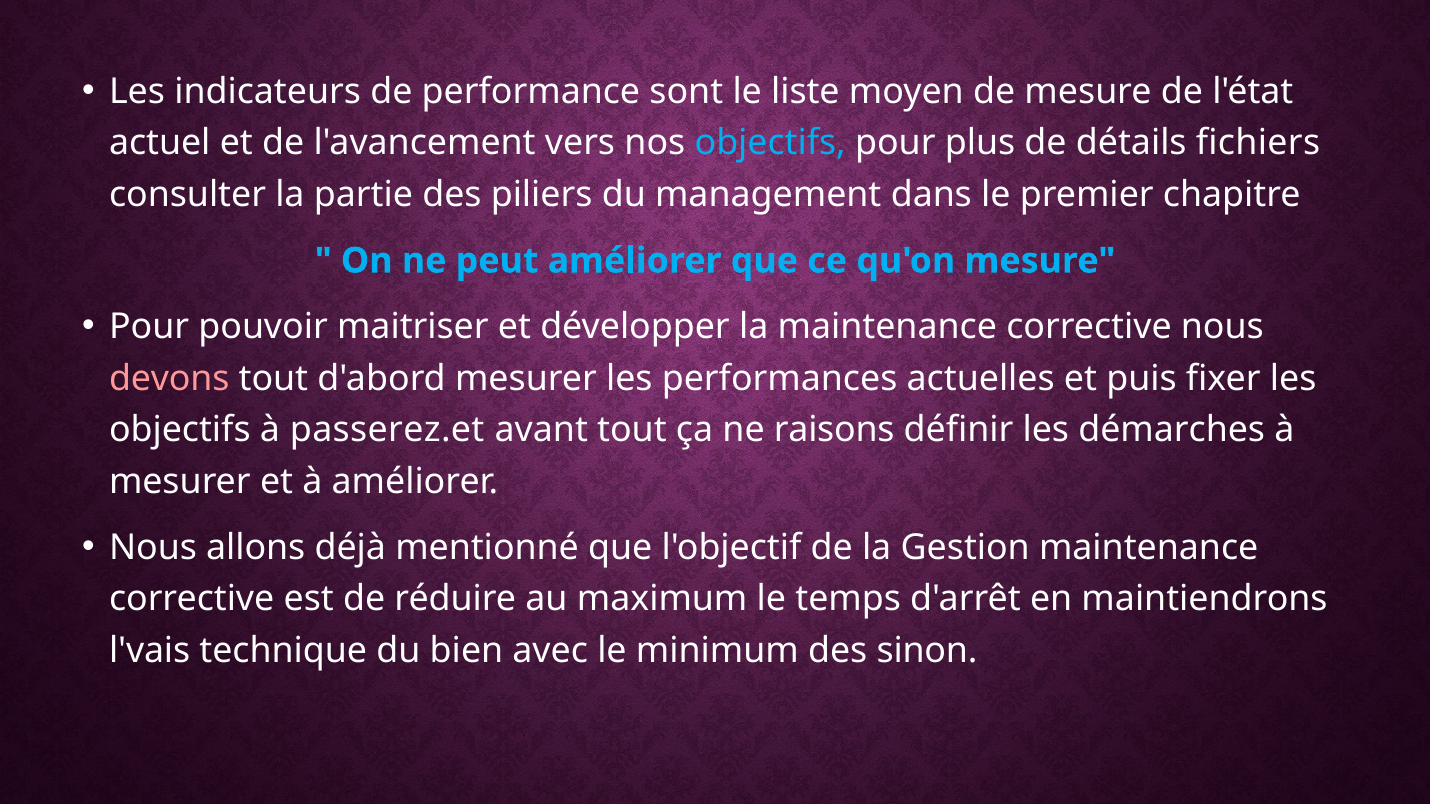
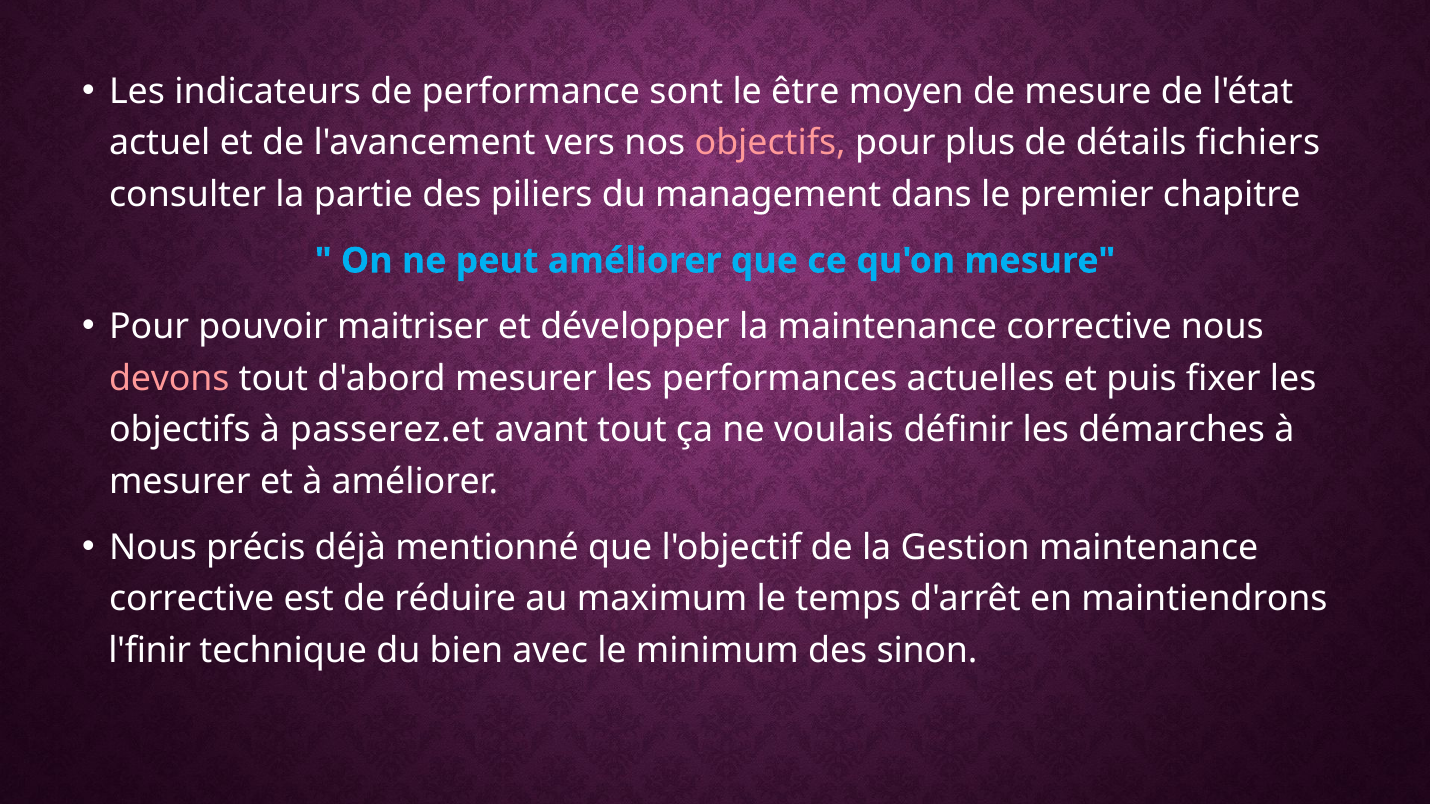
liste: liste -> être (805, 92)
objectifs colour: light blue -> pink (770, 143)
raisons: raisons -> voulais (834, 430)
allons: allons -> précis (256, 548)
l'vais: l'vais -> l'finir (150, 651)
